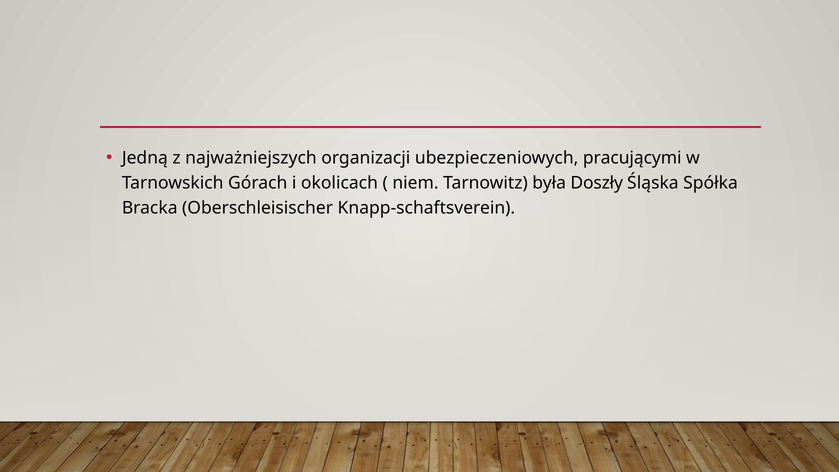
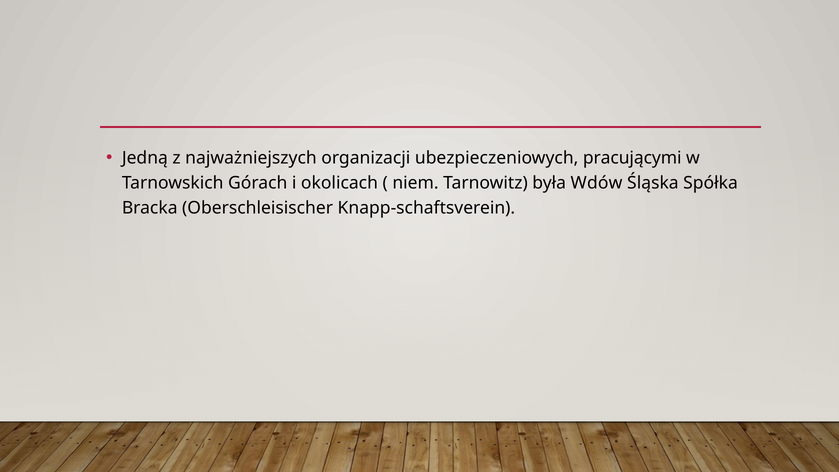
Doszły: Doszły -> Wdów (597, 183)
